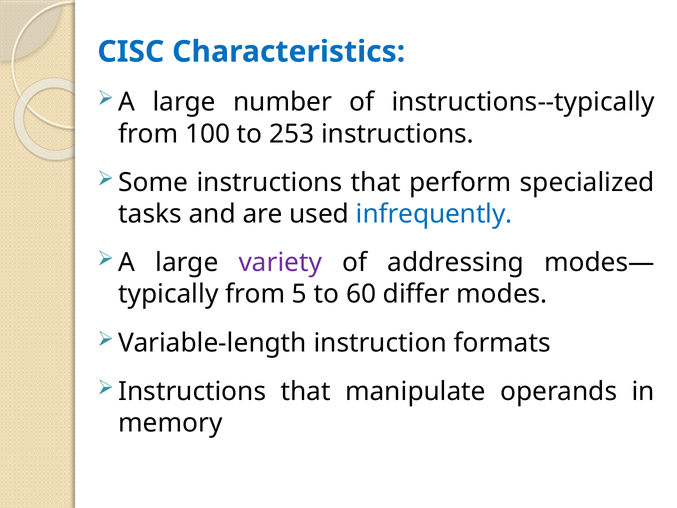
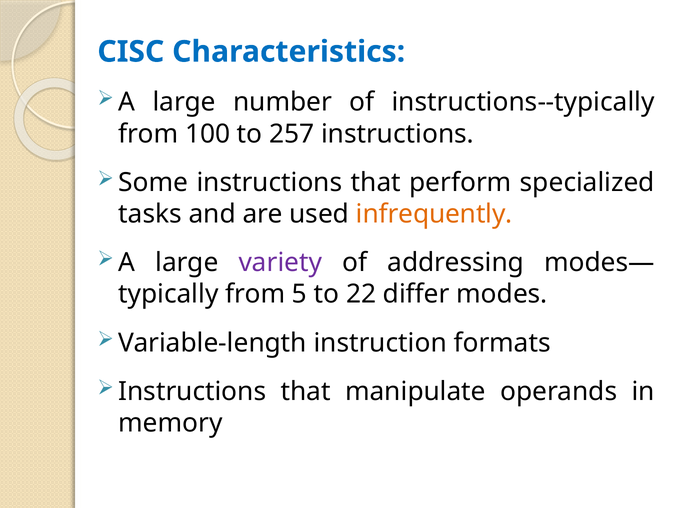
253: 253 -> 257 (292, 134)
infrequently colour: blue -> orange (434, 214)
60: 60 -> 22 (361, 294)
